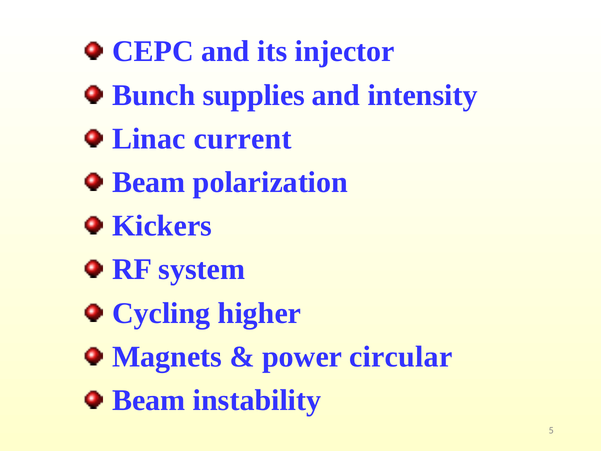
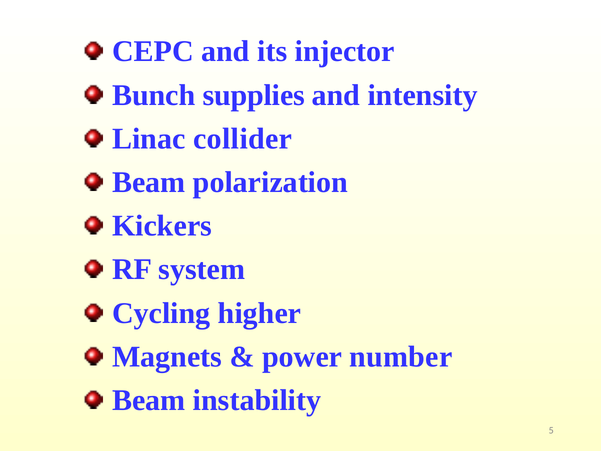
current: current -> collider (243, 139)
circular: circular -> number (401, 357)
